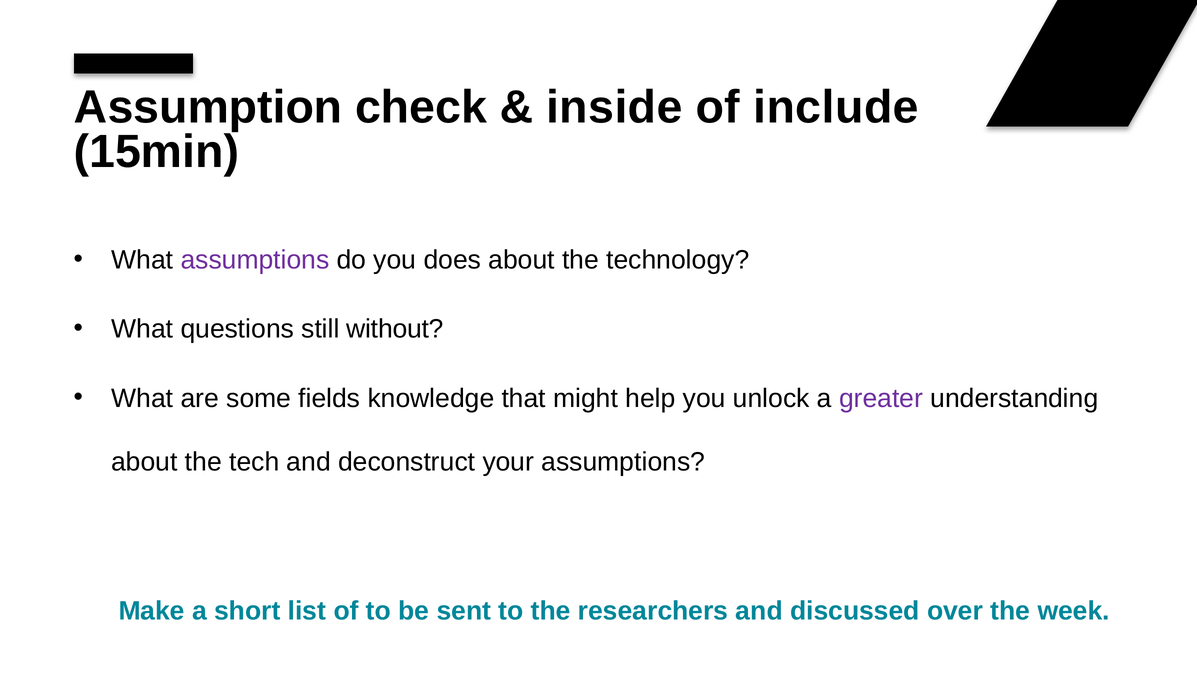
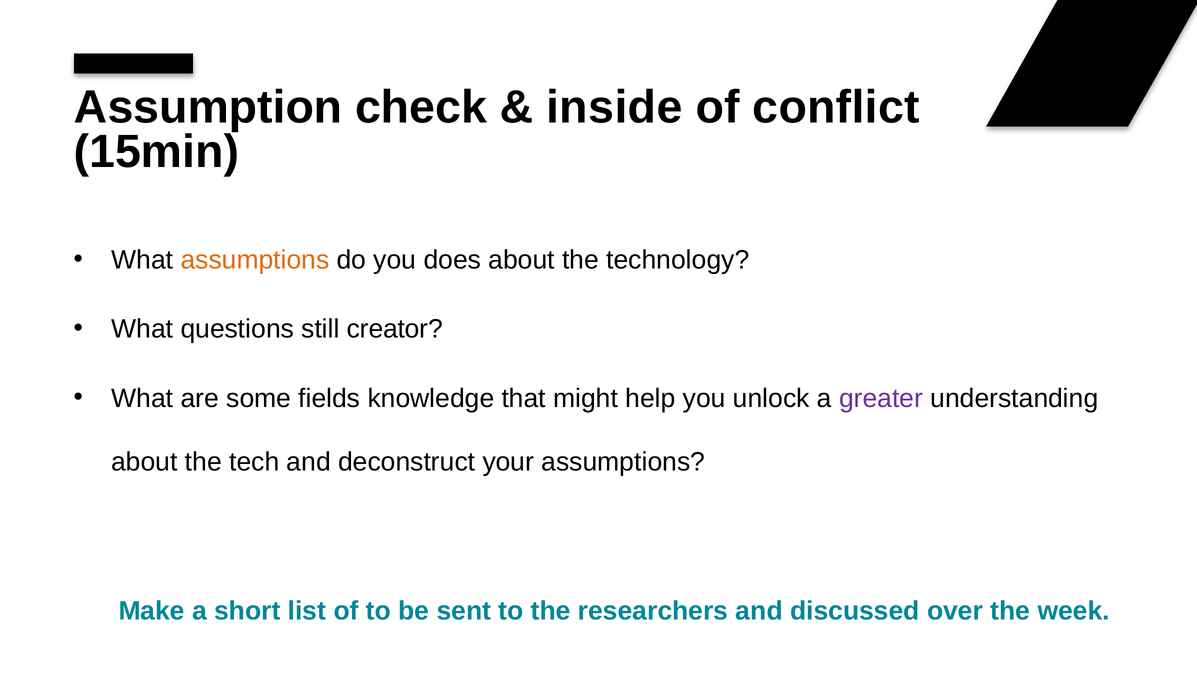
include: include -> conflict (836, 107)
assumptions colour: purple -> orange (255, 260)
without: without -> creator (395, 329)
